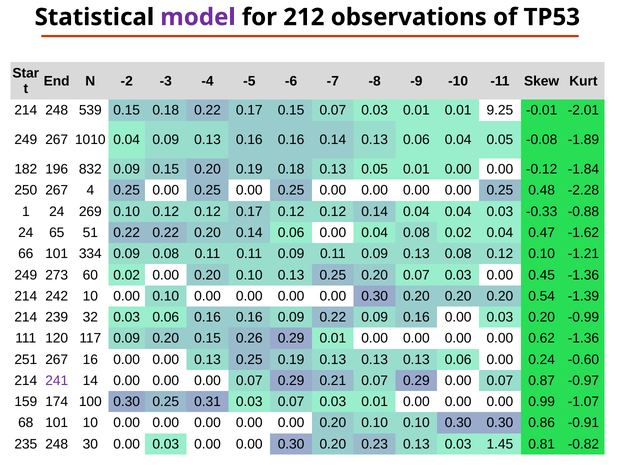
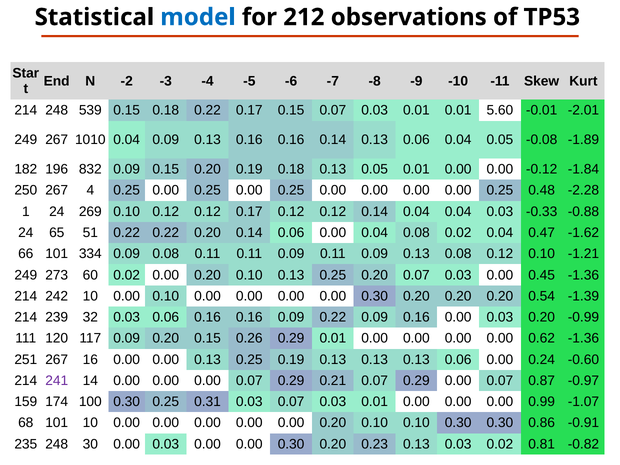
model colour: purple -> blue (198, 17)
9.25: 9.25 -> 5.60 (500, 110)
0.03 1.45: 1.45 -> 0.02 (500, 444)
